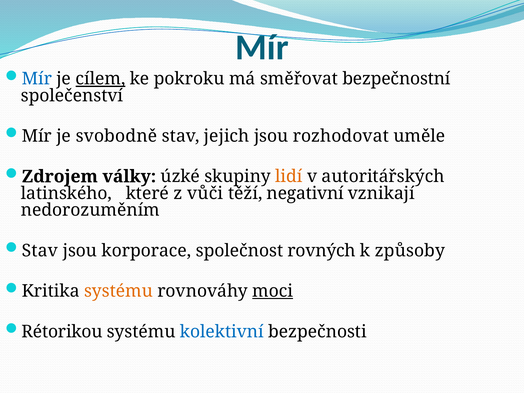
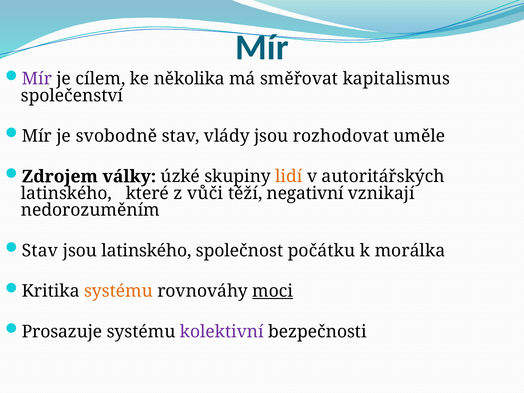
Mír colour: blue -> purple (37, 79)
cílem underline: present -> none (100, 79)
pokroku: pokroku -> několika (189, 79)
bezpečnostní: bezpečnostní -> kapitalismus (396, 79)
jejich: jejich -> vlády (227, 136)
jsou korporace: korporace -> latinského (147, 251)
rovných: rovných -> počátku (321, 251)
způsoby: způsoby -> morálka (410, 251)
Rétorikou: Rétorikou -> Prosazuje (62, 332)
kolektivní colour: blue -> purple (222, 332)
